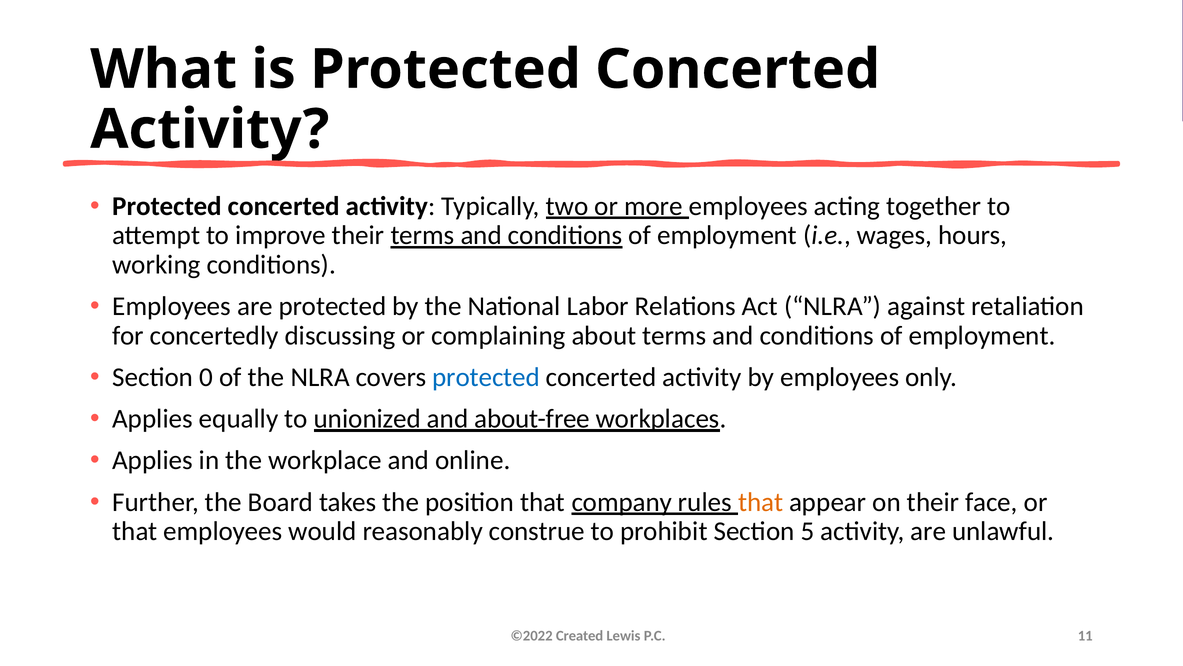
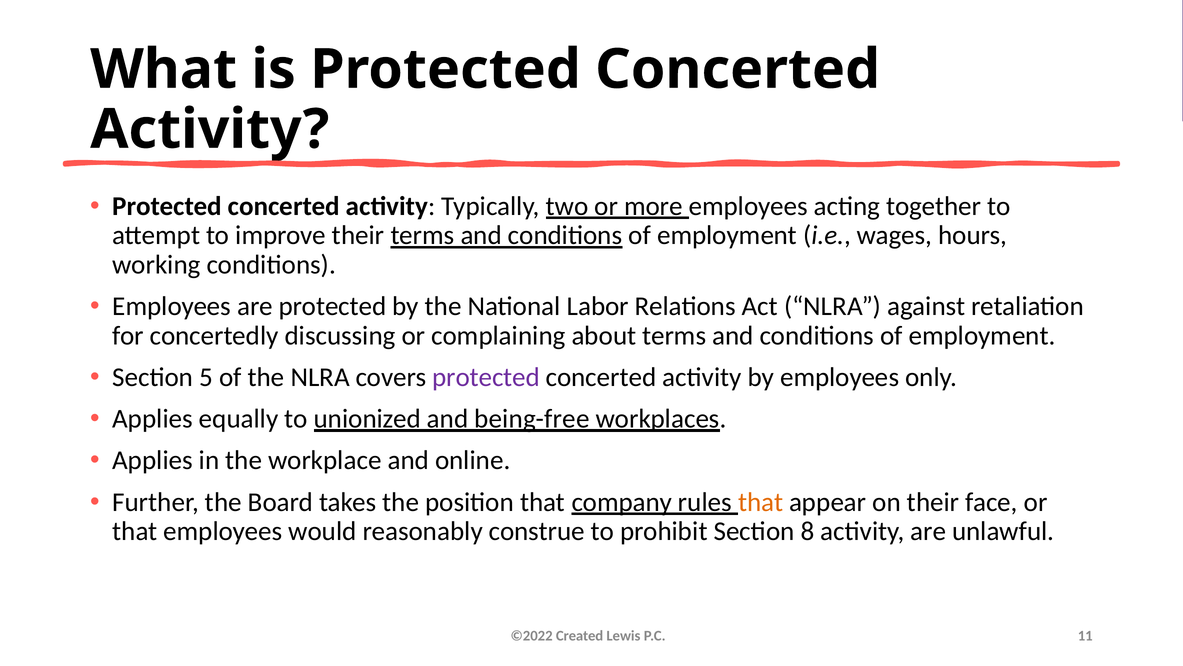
0: 0 -> 5 (206, 377)
protected colour: blue -> purple (486, 377)
about-free: about-free -> being-free (532, 419)
5: 5 -> 8 (807, 531)
